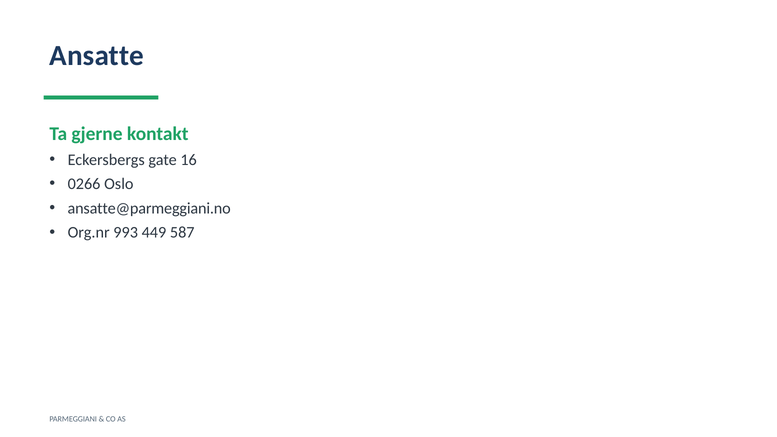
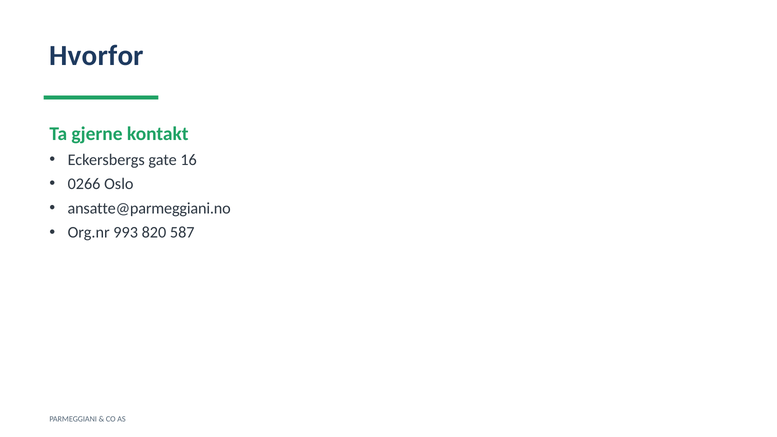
Ansatte: Ansatte -> Hvorfor (97, 55)
449: 449 -> 820 (154, 233)
